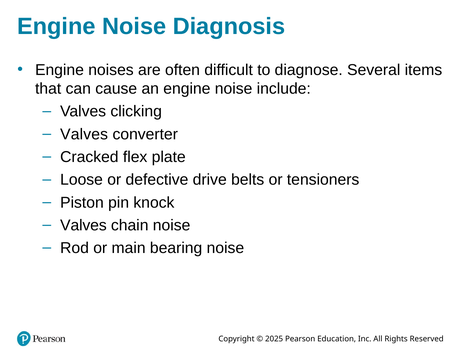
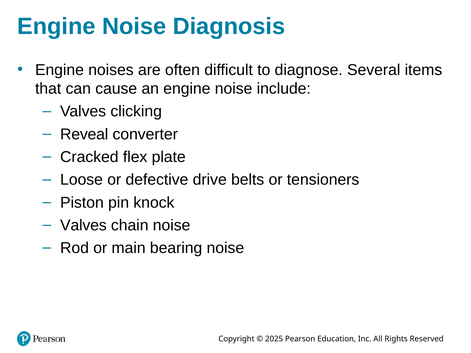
Valves: Valves -> Reveal (84, 134)
